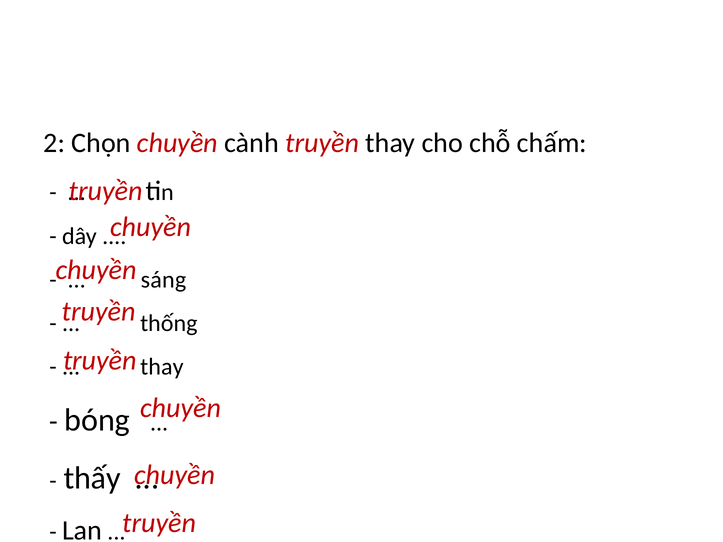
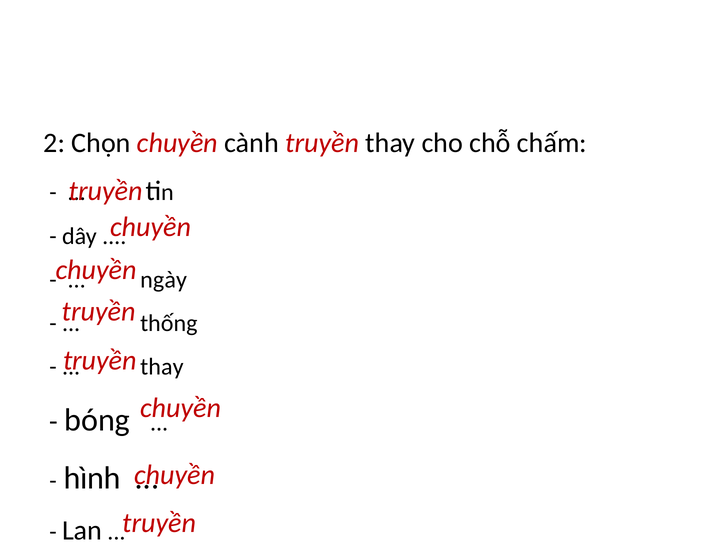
sáng: sáng -> ngày (164, 280)
thấy: thấy -> hình (92, 478)
